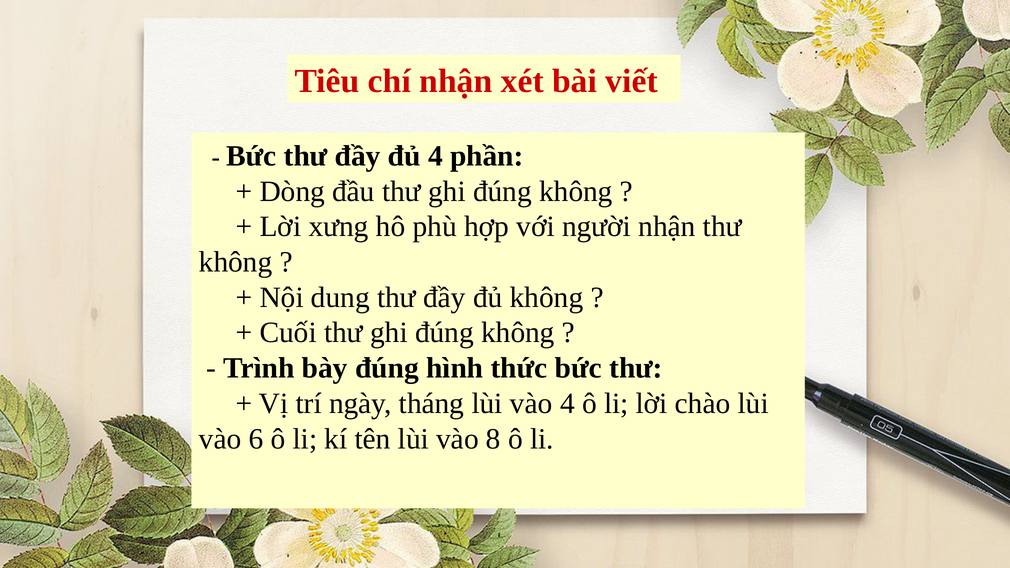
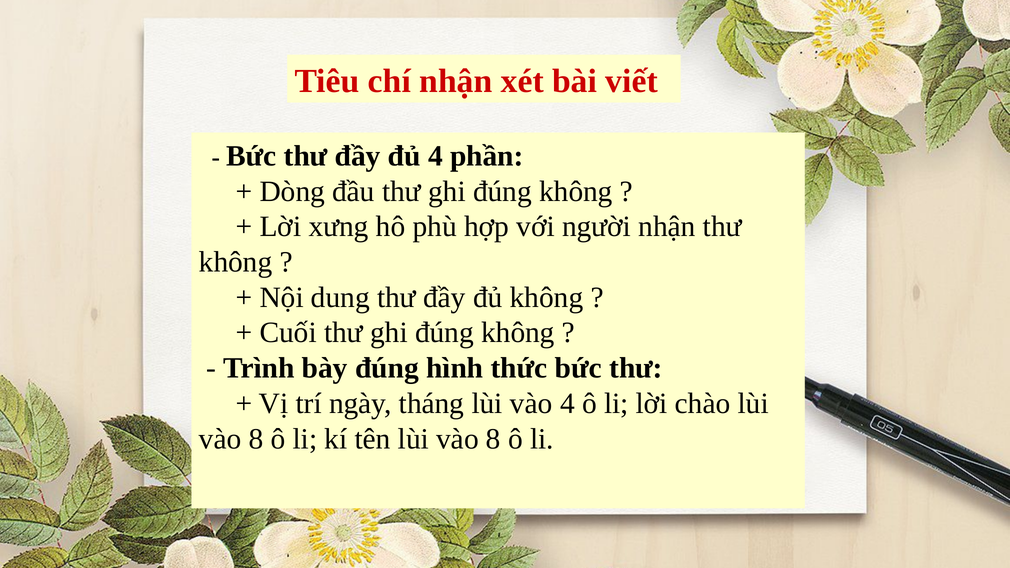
6: 6 -> 8 (256, 439)
